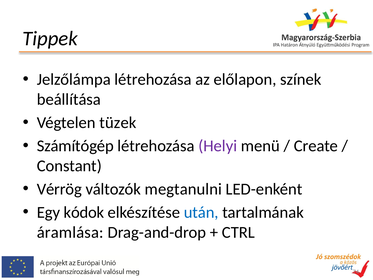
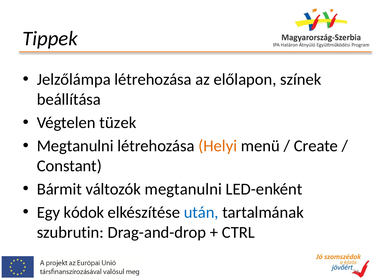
Számítógép: Számítógép -> Megtanulni (75, 146)
Helyi colour: purple -> orange (218, 146)
Vérrög: Vérrög -> Bármit (59, 189)
áramlása: áramlása -> szubrutin (70, 232)
